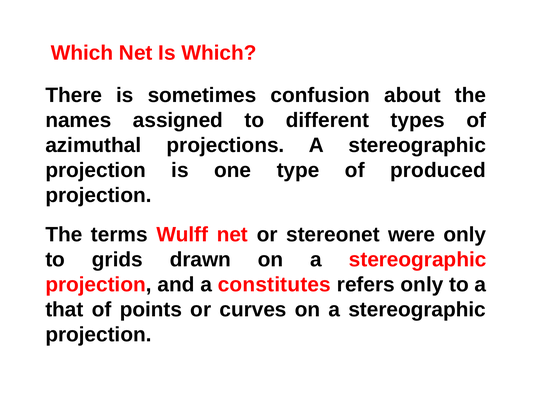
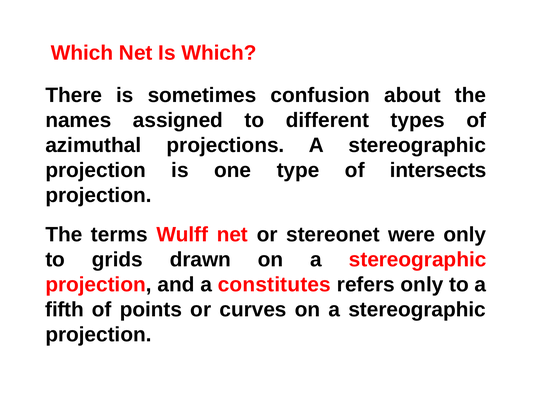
produced: produced -> intersects (438, 170)
that: that -> fifth (65, 310)
